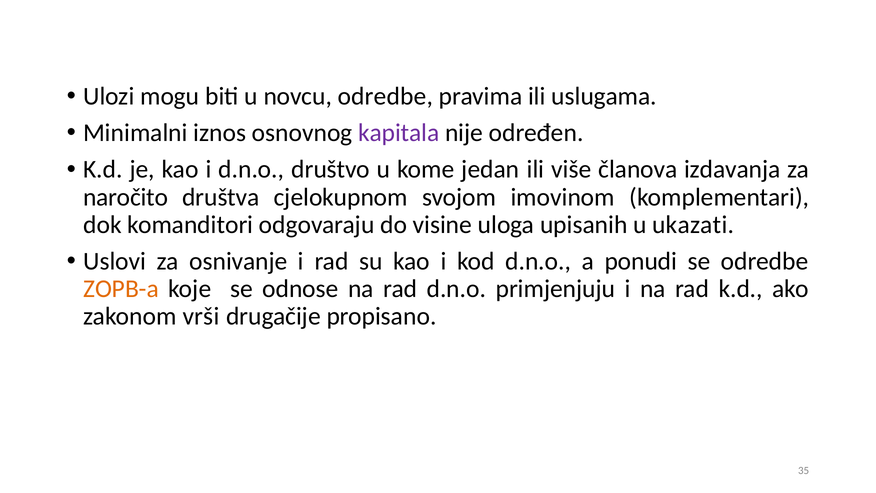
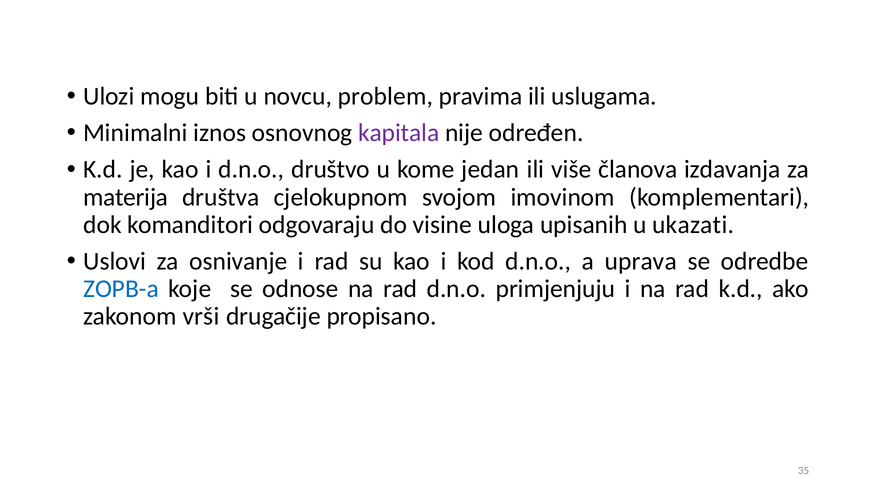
novcu odredbe: odredbe -> problem (385, 96)
naročito: naročito -> materija (126, 197)
ponudi: ponudi -> uprava (641, 261)
ZOPB-a colour: orange -> blue (121, 289)
